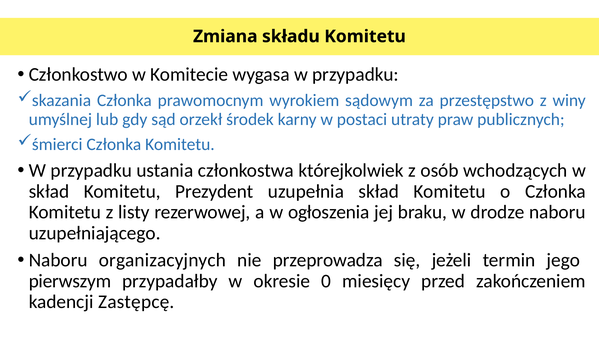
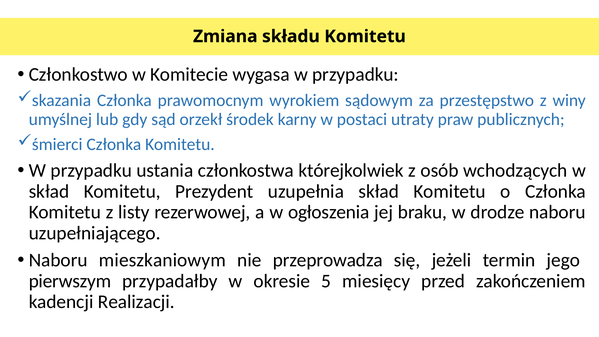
organizacyjnych: organizacyjnych -> mieszkaniowym (162, 260)
0: 0 -> 5 (326, 281)
Zastępcę: Zastępcę -> Realizacji (136, 302)
